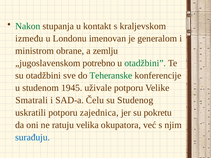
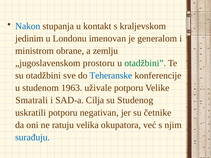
Nakon colour: green -> blue (28, 26)
između: između -> jedinim (29, 38)
potrebno: potrebno -> prostoru (99, 63)
Teheranske colour: green -> blue (111, 76)
1945: 1945 -> 1963 (72, 88)
Čelu: Čelu -> Cilja (95, 100)
zajednica: zajednica -> negativan (99, 113)
pokretu: pokretu -> četnike (158, 113)
